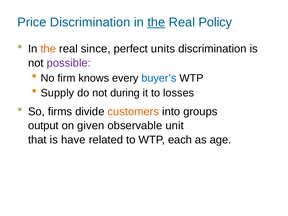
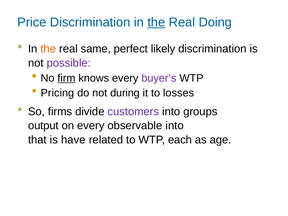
Policy: Policy -> Doing (215, 22)
since: since -> same (96, 49)
units: units -> likely (163, 49)
firm underline: none -> present (66, 78)
buyer’s colour: blue -> purple (159, 78)
Supply: Supply -> Pricing (57, 93)
customers colour: orange -> purple (133, 112)
on given: given -> every (91, 126)
observable unit: unit -> into (175, 126)
